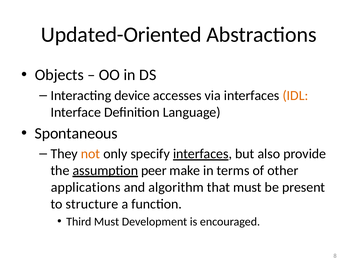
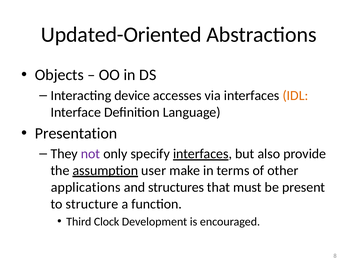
Spontaneous: Spontaneous -> Presentation (76, 134)
not colour: orange -> purple (91, 154)
peer: peer -> user (154, 171)
algorithm: algorithm -> structures (176, 188)
Third Must: Must -> Clock (107, 222)
